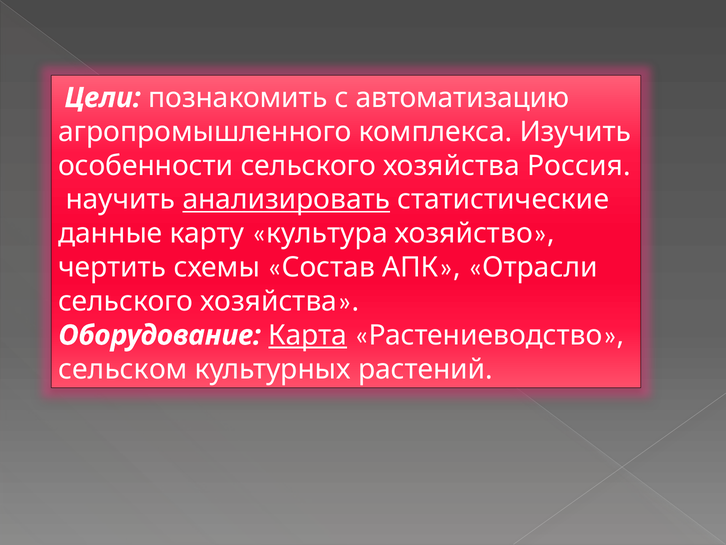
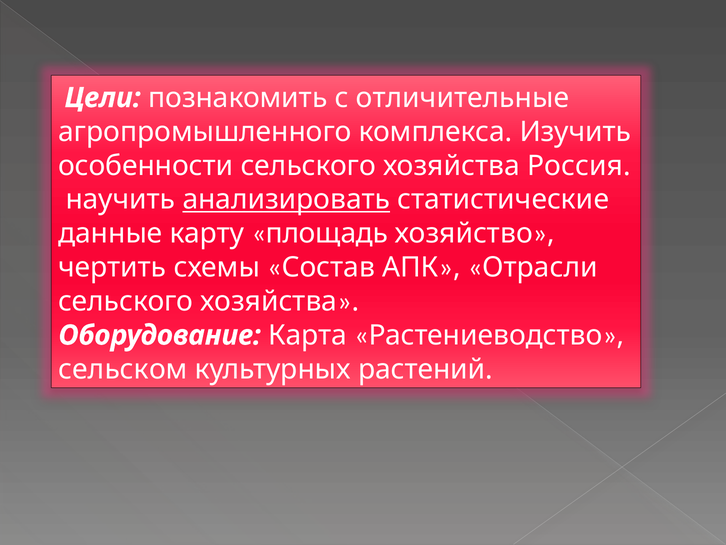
автоматизацию: автоматизацию -> отличительные (463, 98)
культура: культура -> площадь (327, 233)
Карта underline: present -> none (308, 335)
